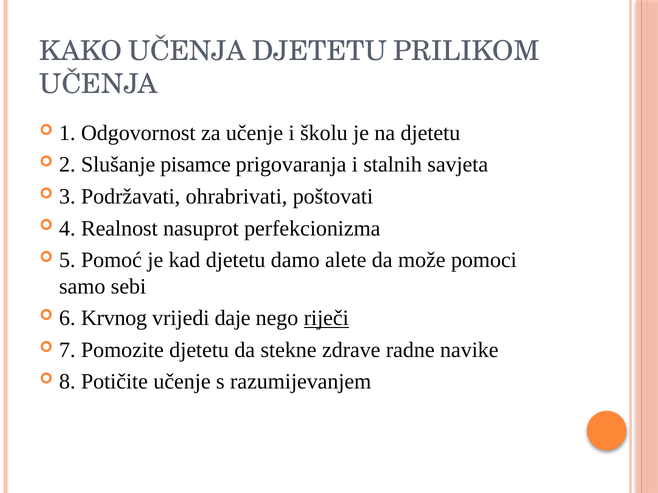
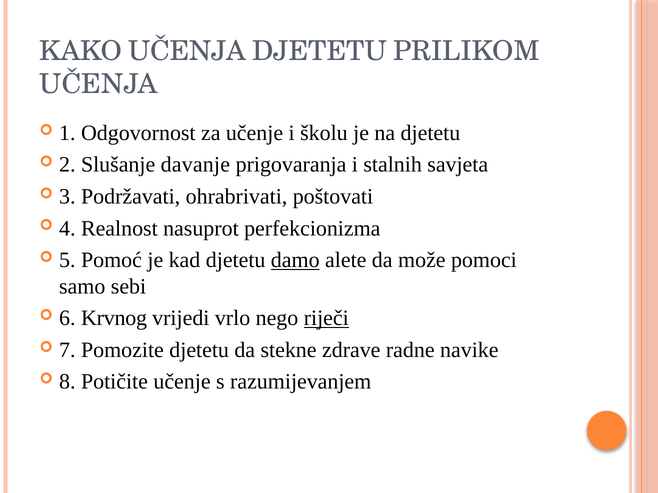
pisamce: pisamce -> davanje (195, 165)
damo underline: none -> present (295, 260)
daje: daje -> vrlo (233, 318)
